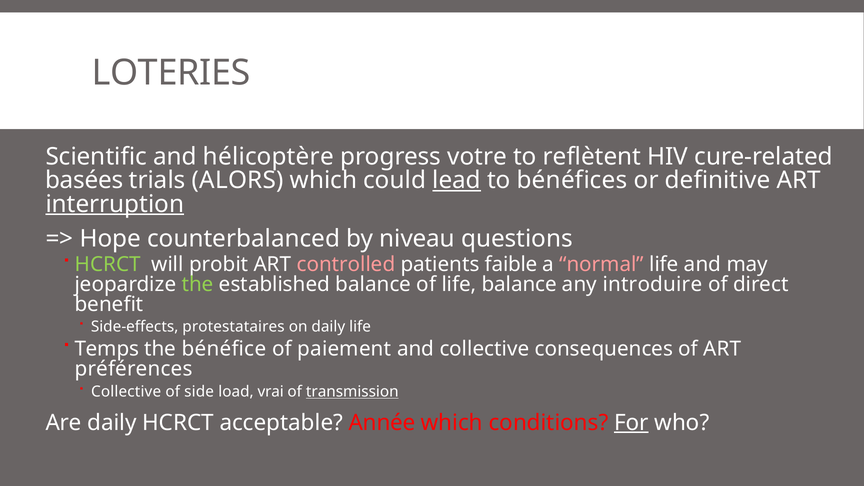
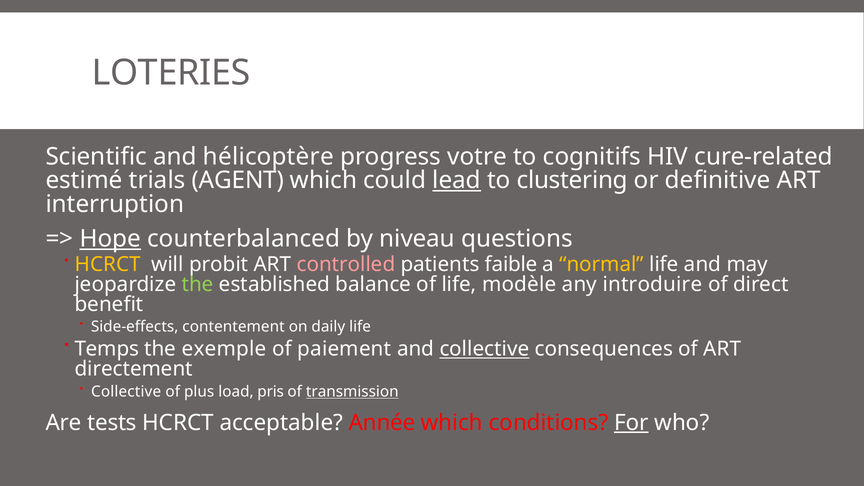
reflètent: reflètent -> cognitifs (592, 157)
basées: basées -> estimé (84, 180)
ALORS: ALORS -> AGENT (238, 180)
bénéfices: bénéfices -> clustering (572, 180)
interruption underline: present -> none (115, 204)
Hope underline: none -> present (110, 239)
HCRCT colour: light green -> yellow (108, 264)
normal colour: pink -> yellow (602, 264)
life balance: balance -> modèle (519, 284)
protestataires: protestataires -> contentement (234, 327)
bénéfice: bénéfice -> exemple (224, 349)
collective underline: none -> present (484, 349)
préférences: préférences -> directement (134, 369)
side: side -> plus (199, 392)
vrai: vrai -> pris (271, 392)
Are daily: daily -> tests (112, 423)
